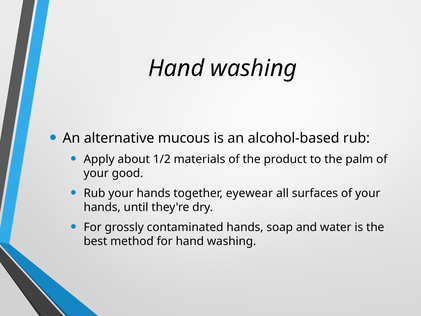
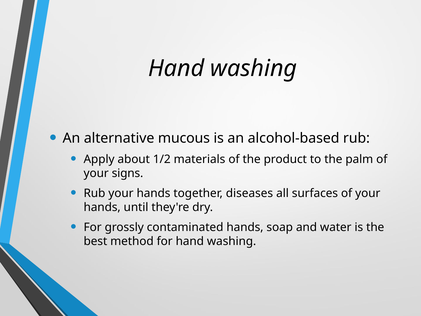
good: good -> signs (128, 173)
eyewear: eyewear -> diseases (249, 193)
